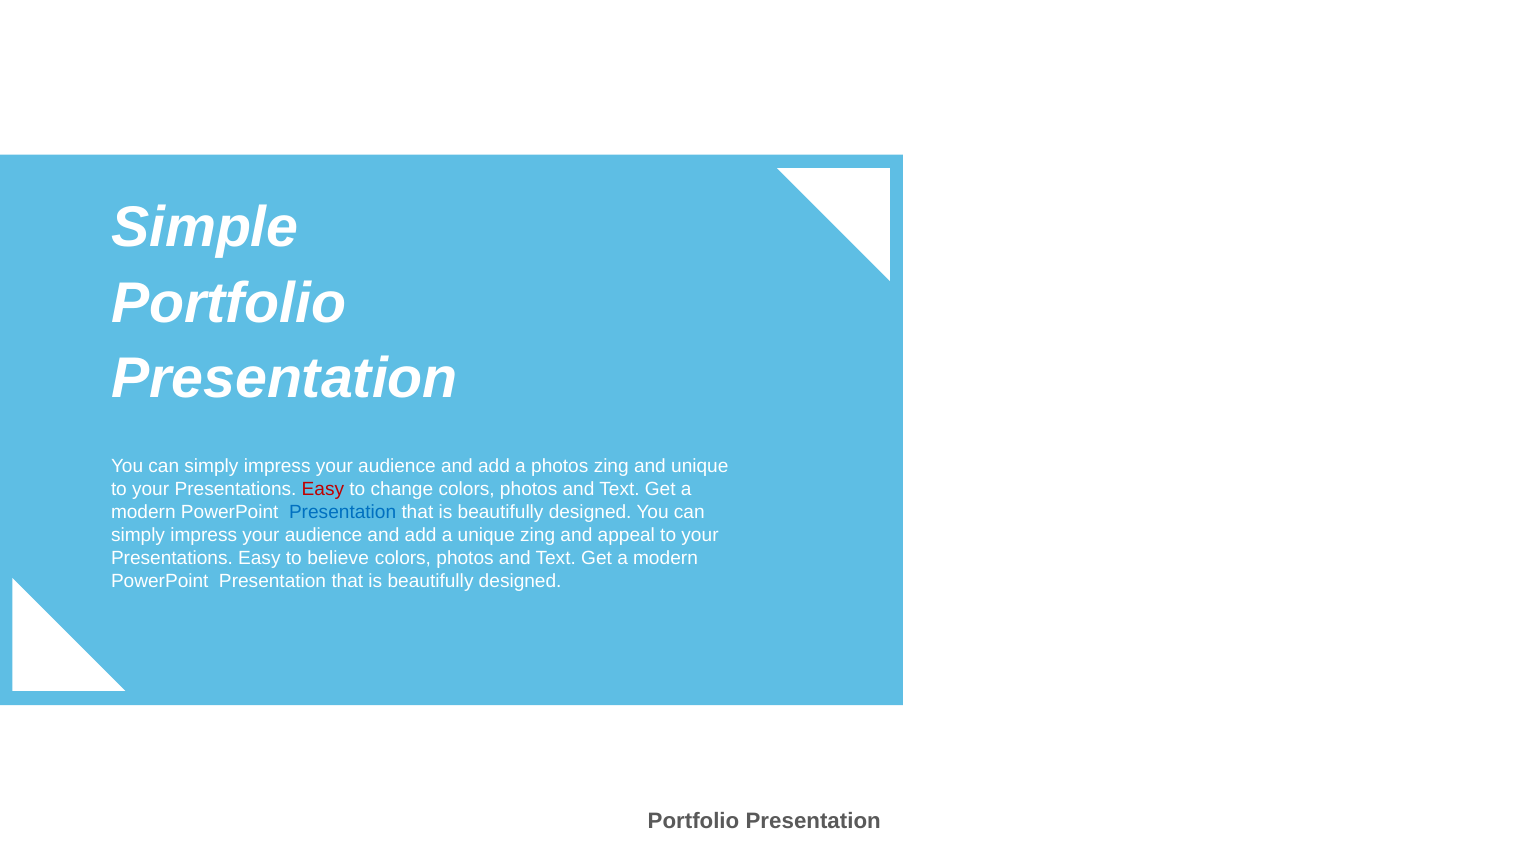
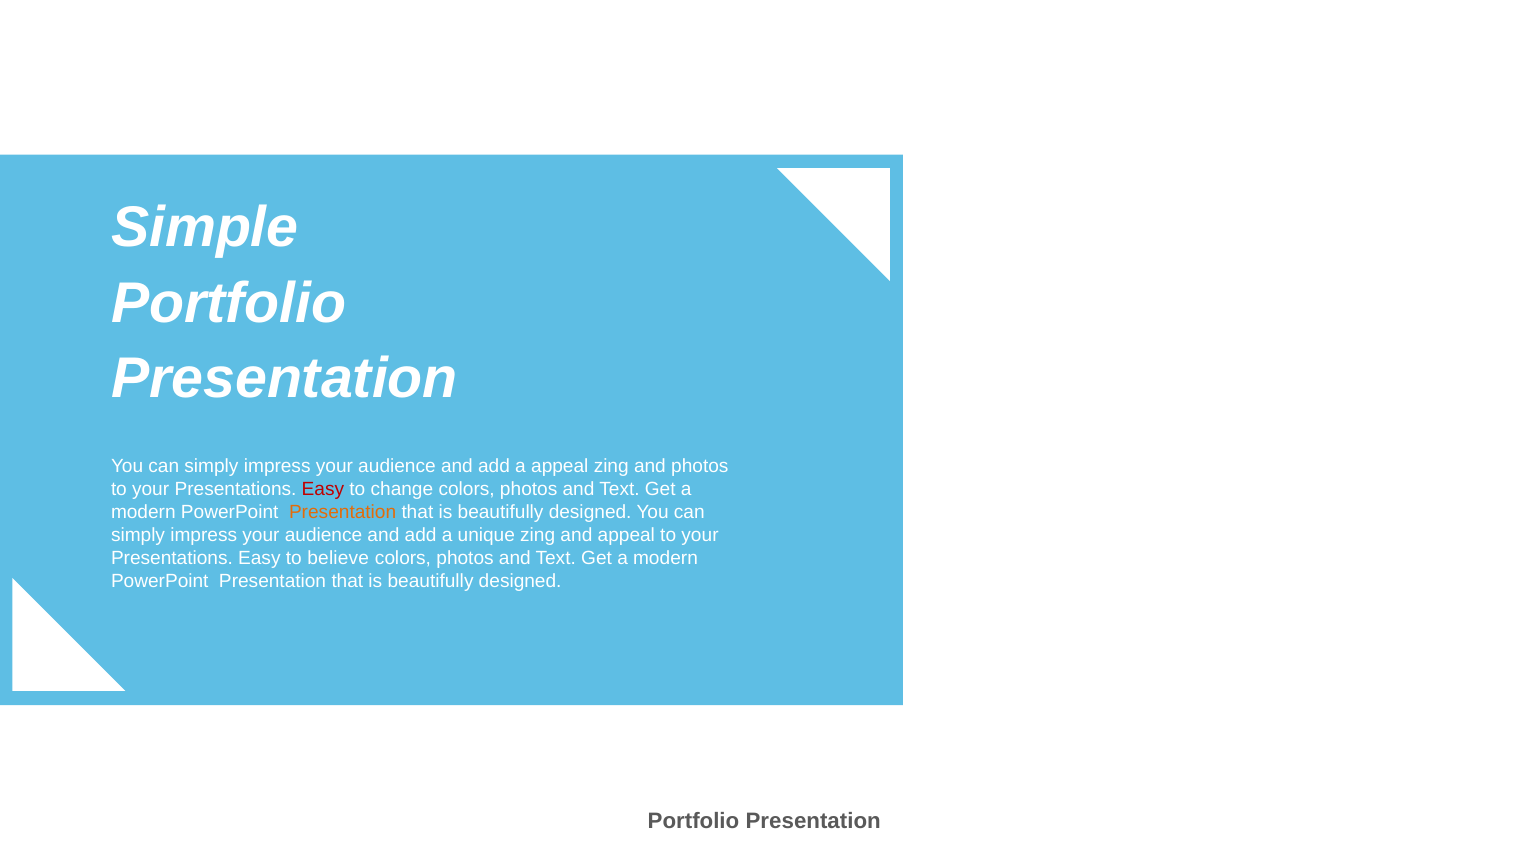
a photos: photos -> appeal (560, 467)
and unique: unique -> photos (700, 467)
Presentation colour: blue -> orange (343, 512)
